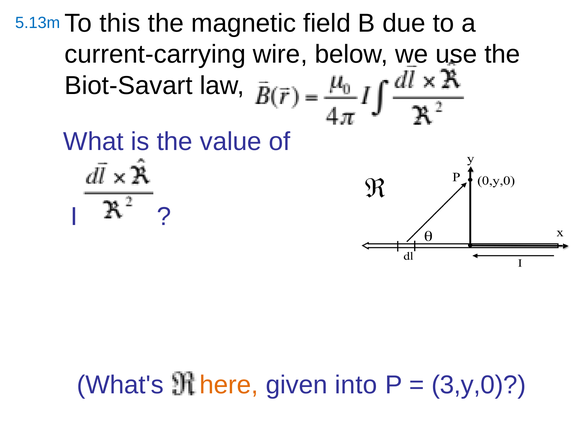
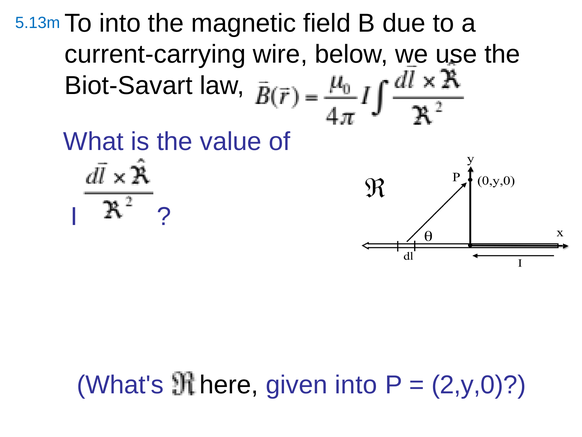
To this: this -> into (120, 23)
here colour: orange -> black (229, 384)
3,y,0: 3,y,0 -> 2,y,0 (479, 384)
